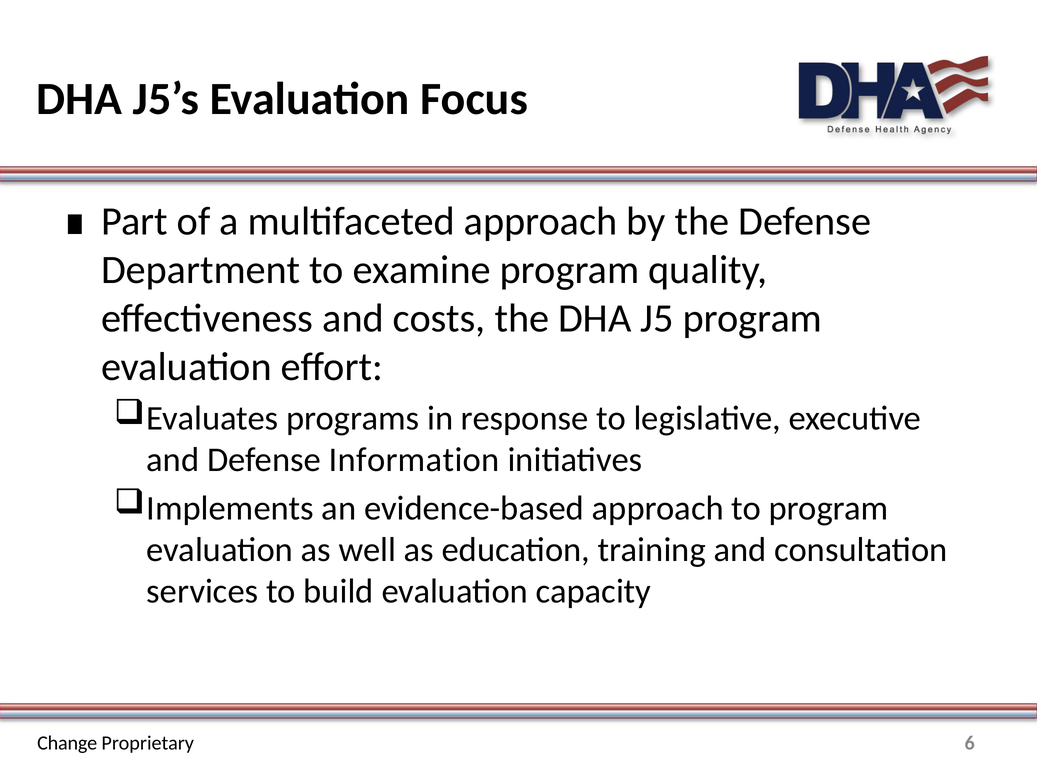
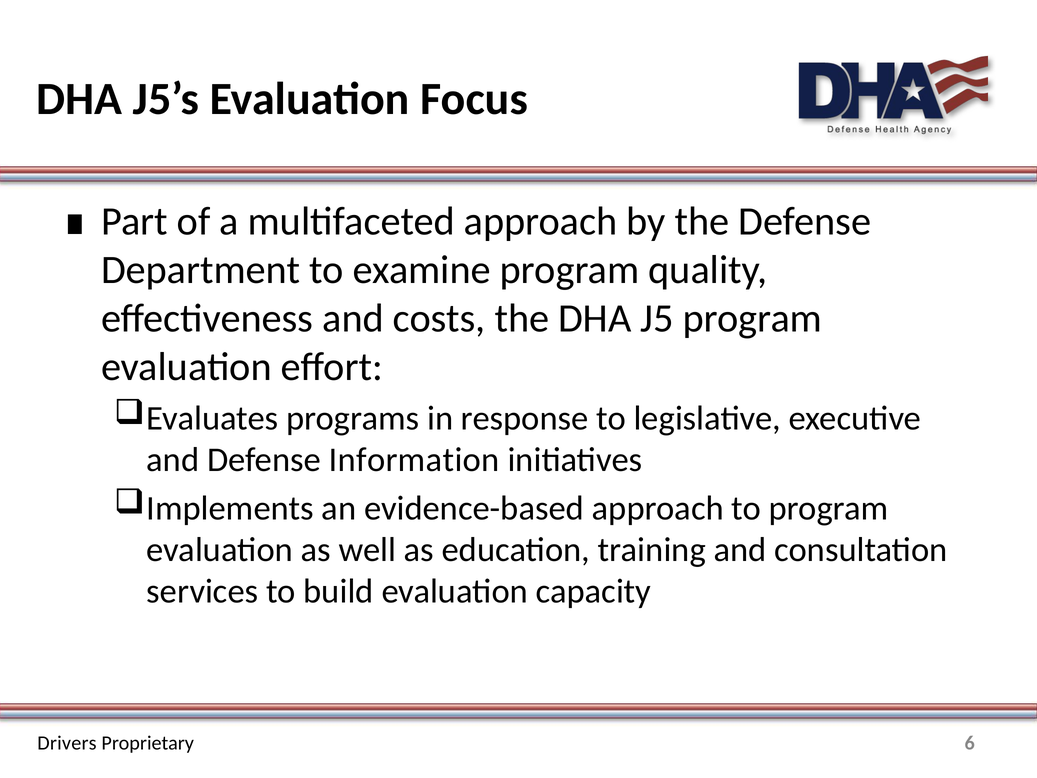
Change: Change -> Drivers (67, 743)
